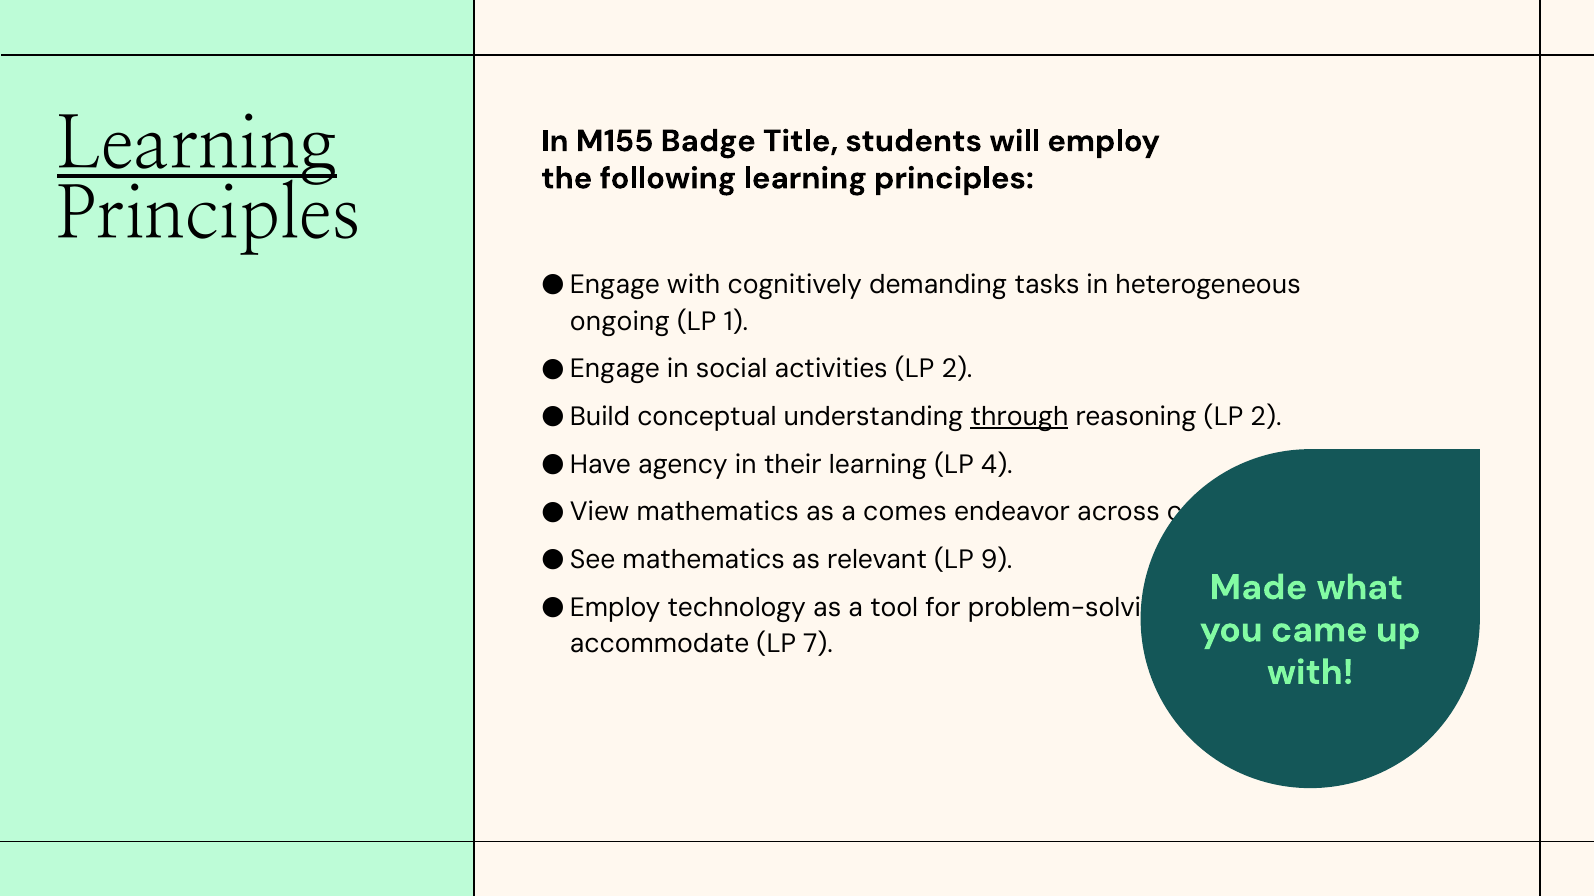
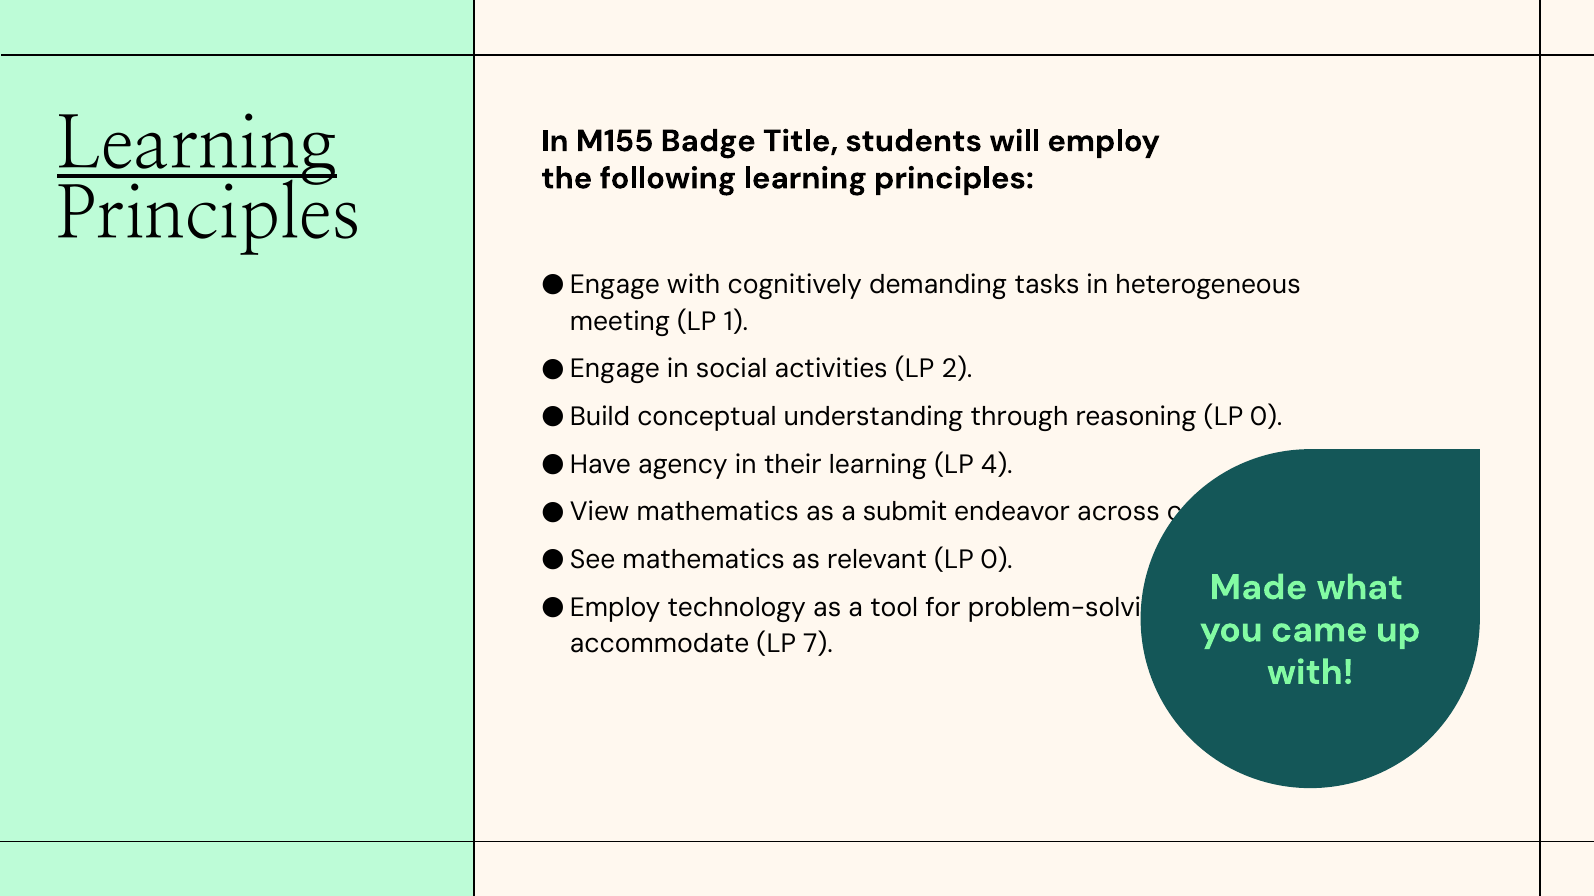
ongoing: ongoing -> meeting (620, 322)
through underline: present -> none (1020, 417)
reasoning LP 2: 2 -> 0 (1266, 417)
comes: comes -> submit (905, 512)
relevant LP 9: 9 -> 0 (997, 560)
